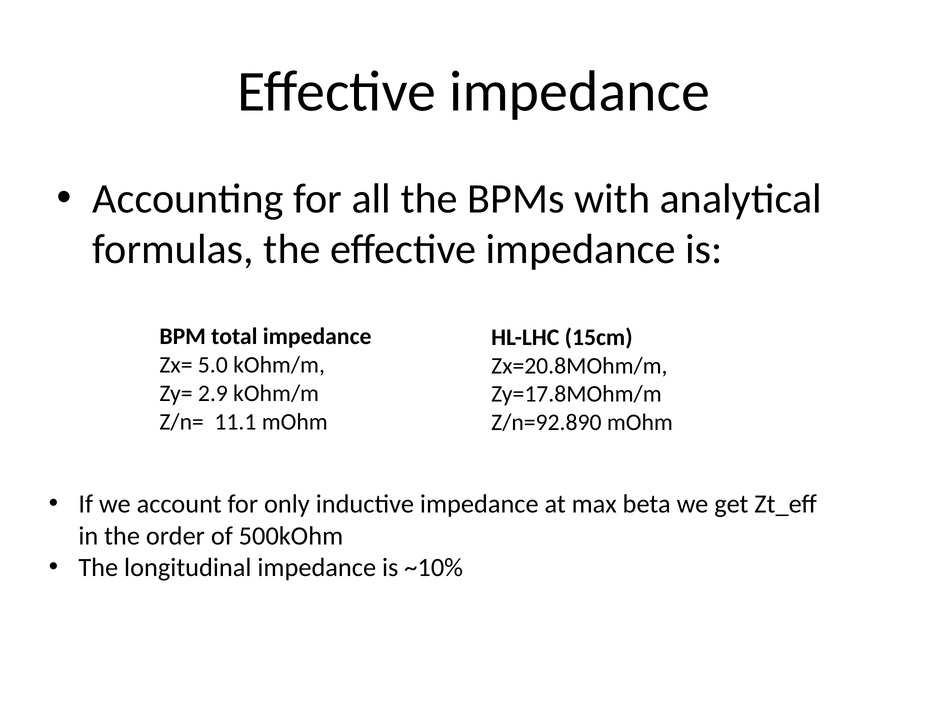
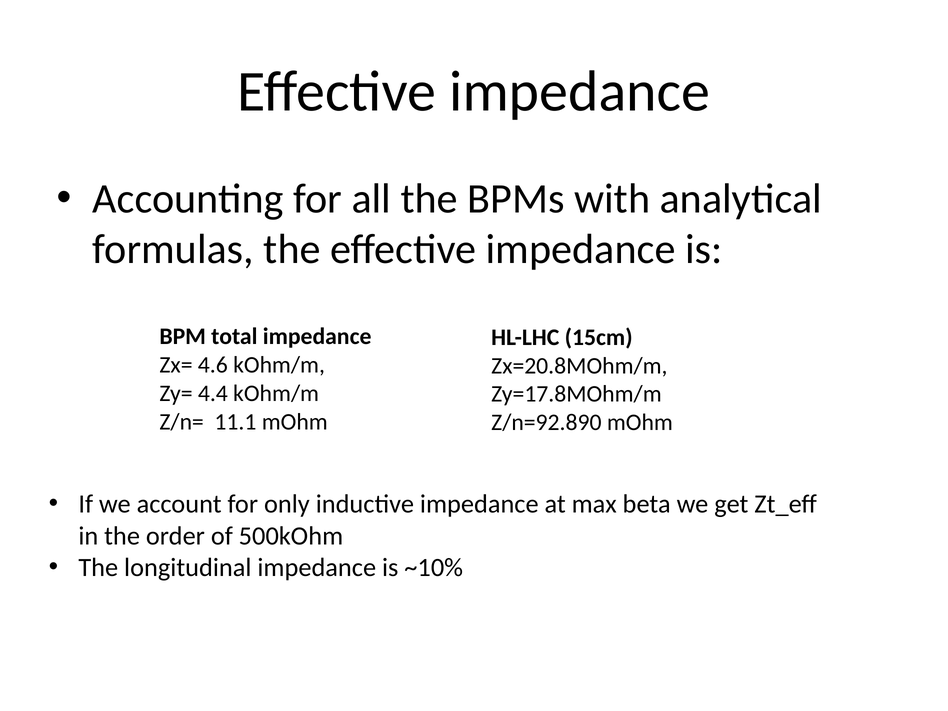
5.0: 5.0 -> 4.6 (213, 365)
2.9: 2.9 -> 4.4 (213, 393)
